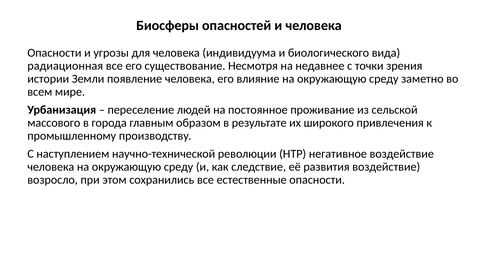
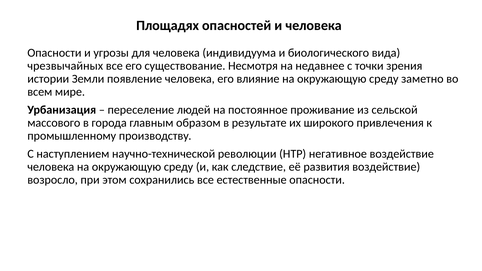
Биосферы: Биосферы -> Площадях (168, 26)
радиационная: радиационная -> чрезвычайных (65, 66)
